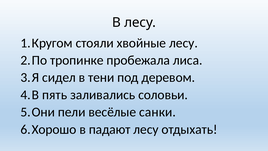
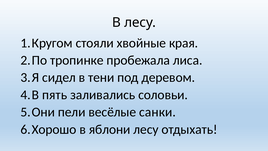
хвойные лесу: лесу -> края (184, 43)
падают: падают -> яблони (110, 129)
